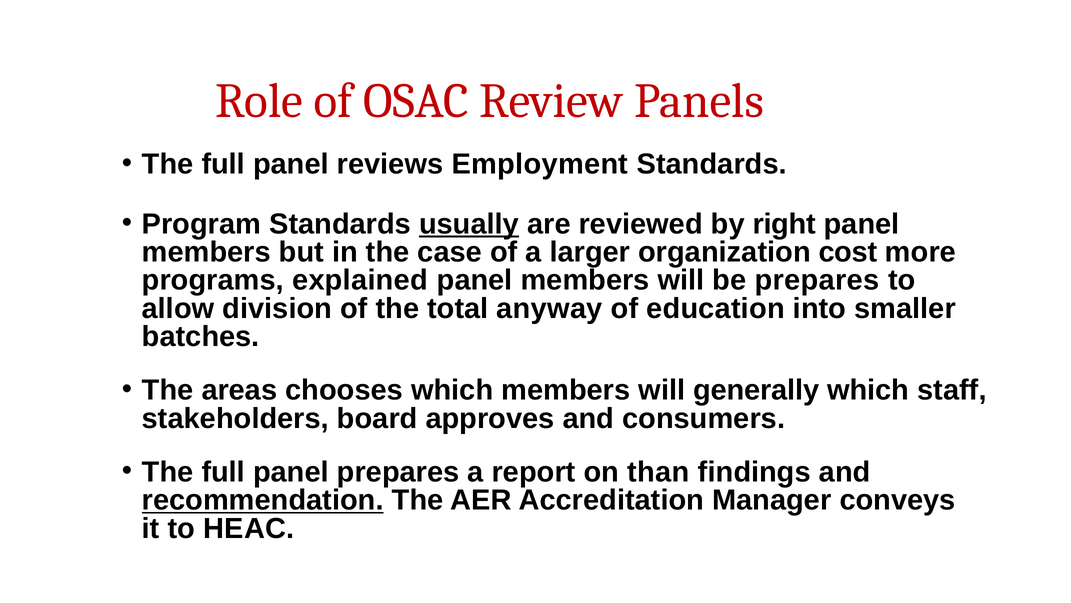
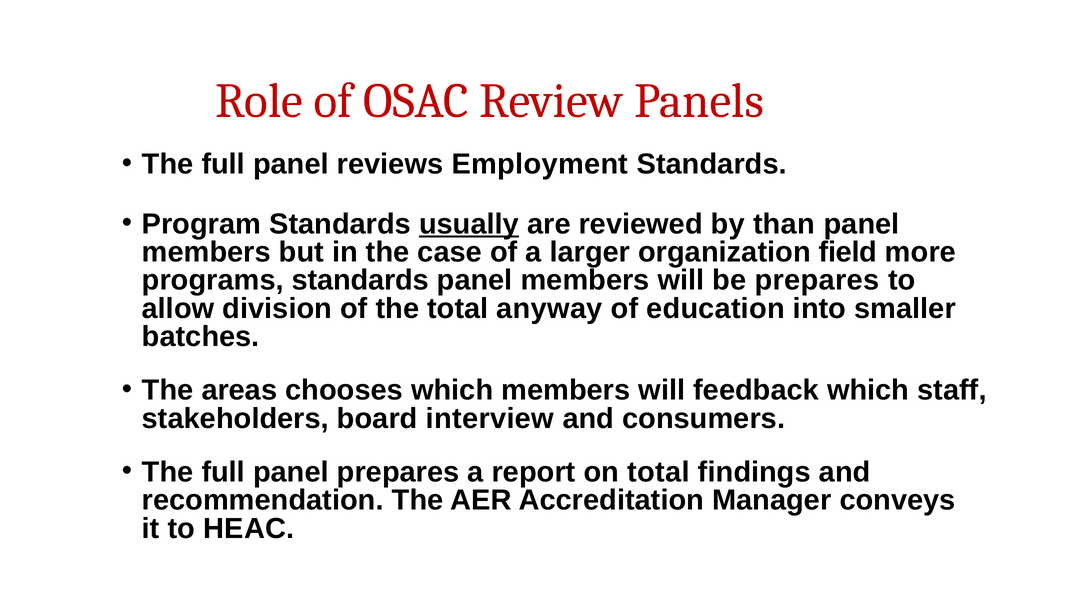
right: right -> than (784, 224)
cost: cost -> field (848, 252)
programs explained: explained -> standards (360, 280)
generally: generally -> feedback (756, 390)
approves: approves -> interview (490, 418)
on than: than -> total (658, 472)
recommendation underline: present -> none (263, 500)
